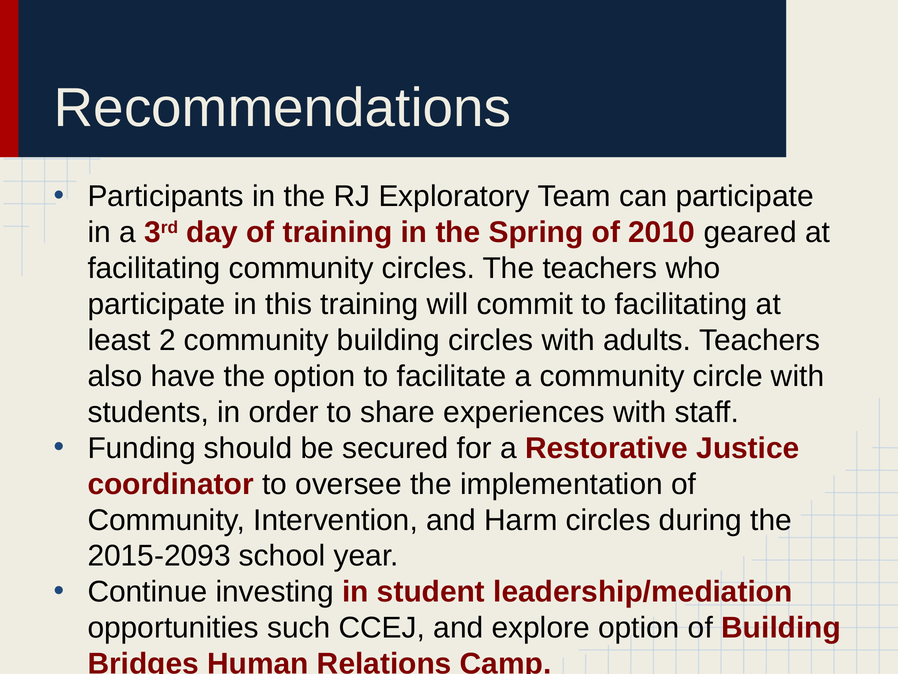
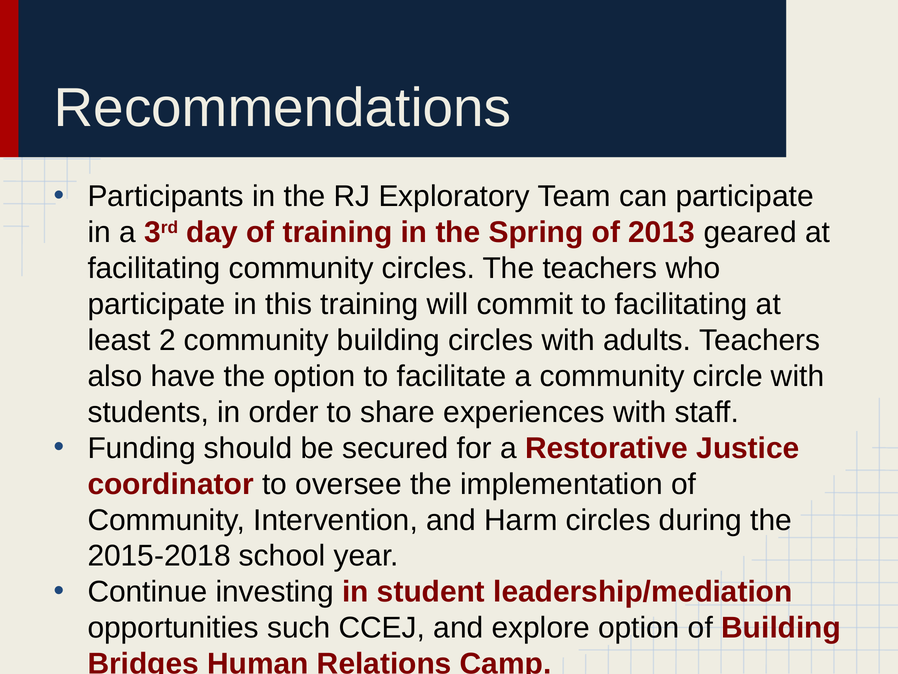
2010: 2010 -> 2013 (662, 232)
2015-2093: 2015-2093 -> 2015-2018 (159, 556)
